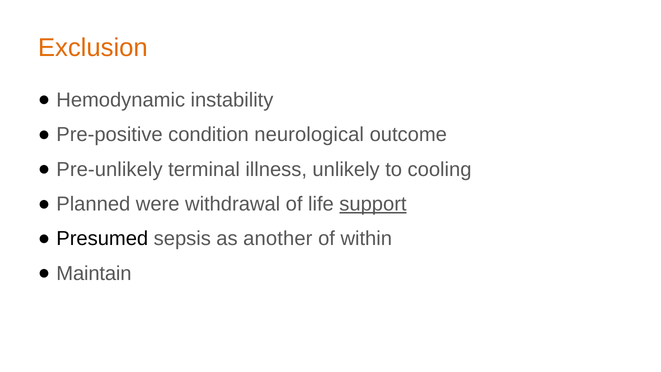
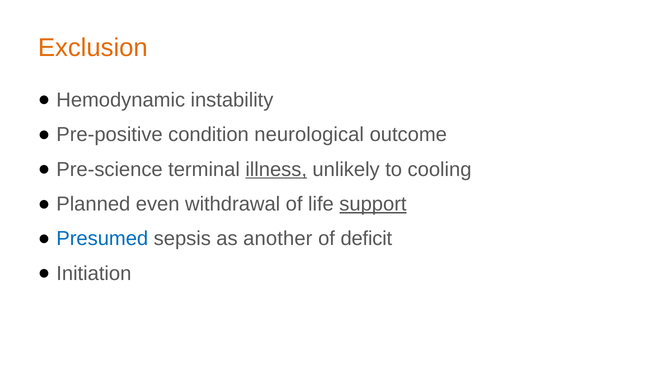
Pre-unlikely: Pre-unlikely -> Pre-science (110, 169)
illness underline: none -> present (276, 169)
were: were -> even (158, 204)
Presumed colour: black -> blue (102, 239)
within: within -> deficit (366, 239)
Maintain: Maintain -> Initiation (94, 273)
